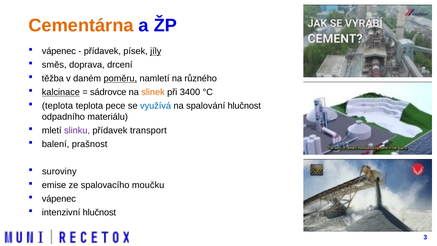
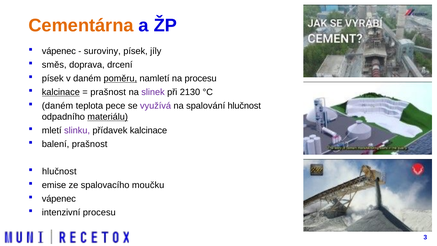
přídavek: přídavek -> suroviny (102, 51)
jíly underline: present -> none (156, 51)
těžba: těžba -> písek (53, 79)
na různého: různého -> procesu (201, 79)
sádrovce: sádrovce -> prašnost (108, 92)
slinek colour: orange -> purple (153, 92)
3400: 3400 -> 2130 (190, 92)
teplota: teplota -> daném (58, 106)
využívá colour: blue -> purple (156, 106)
materiálu underline: none -> present (108, 117)
přídavek transport: transport -> kalcinace (148, 130)
suroviny: suroviny -> hlučnost (59, 171)
intenzivní hlučnost: hlučnost -> procesu (99, 212)
